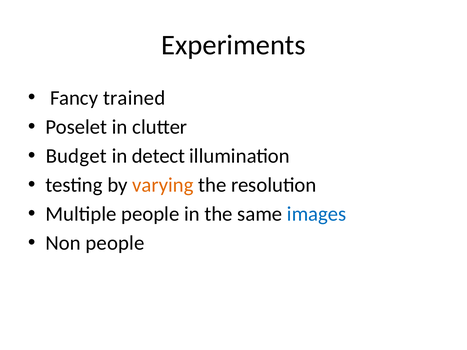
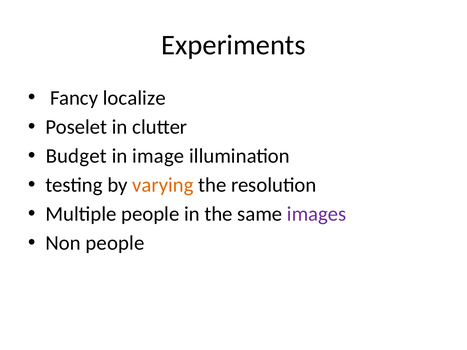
trained: trained -> localize (134, 98)
detect: detect -> image (158, 156)
images colour: blue -> purple (317, 214)
